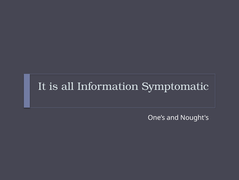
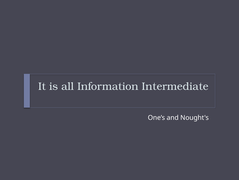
Symptomatic: Symptomatic -> Intermediate (175, 86)
